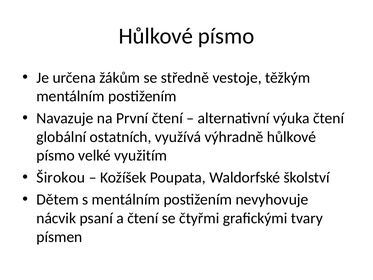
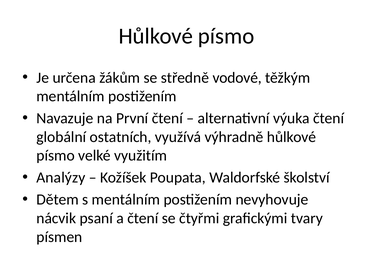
vestoje: vestoje -> vodové (237, 78)
Širokou: Širokou -> Analýzy (61, 177)
